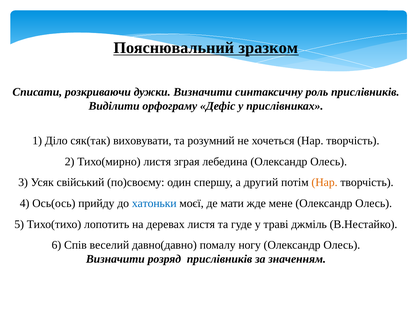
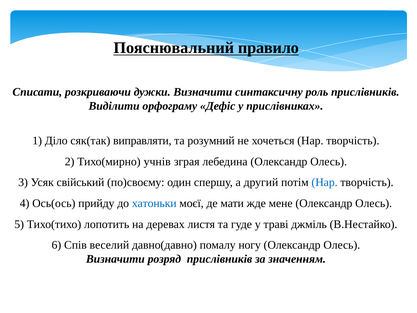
зразком: зразком -> правило (268, 48)
виховувати: виховувати -> виправляти (142, 141)
Тихо(мирно листя: листя -> учнів (157, 161)
Нар colour: orange -> blue (325, 182)
